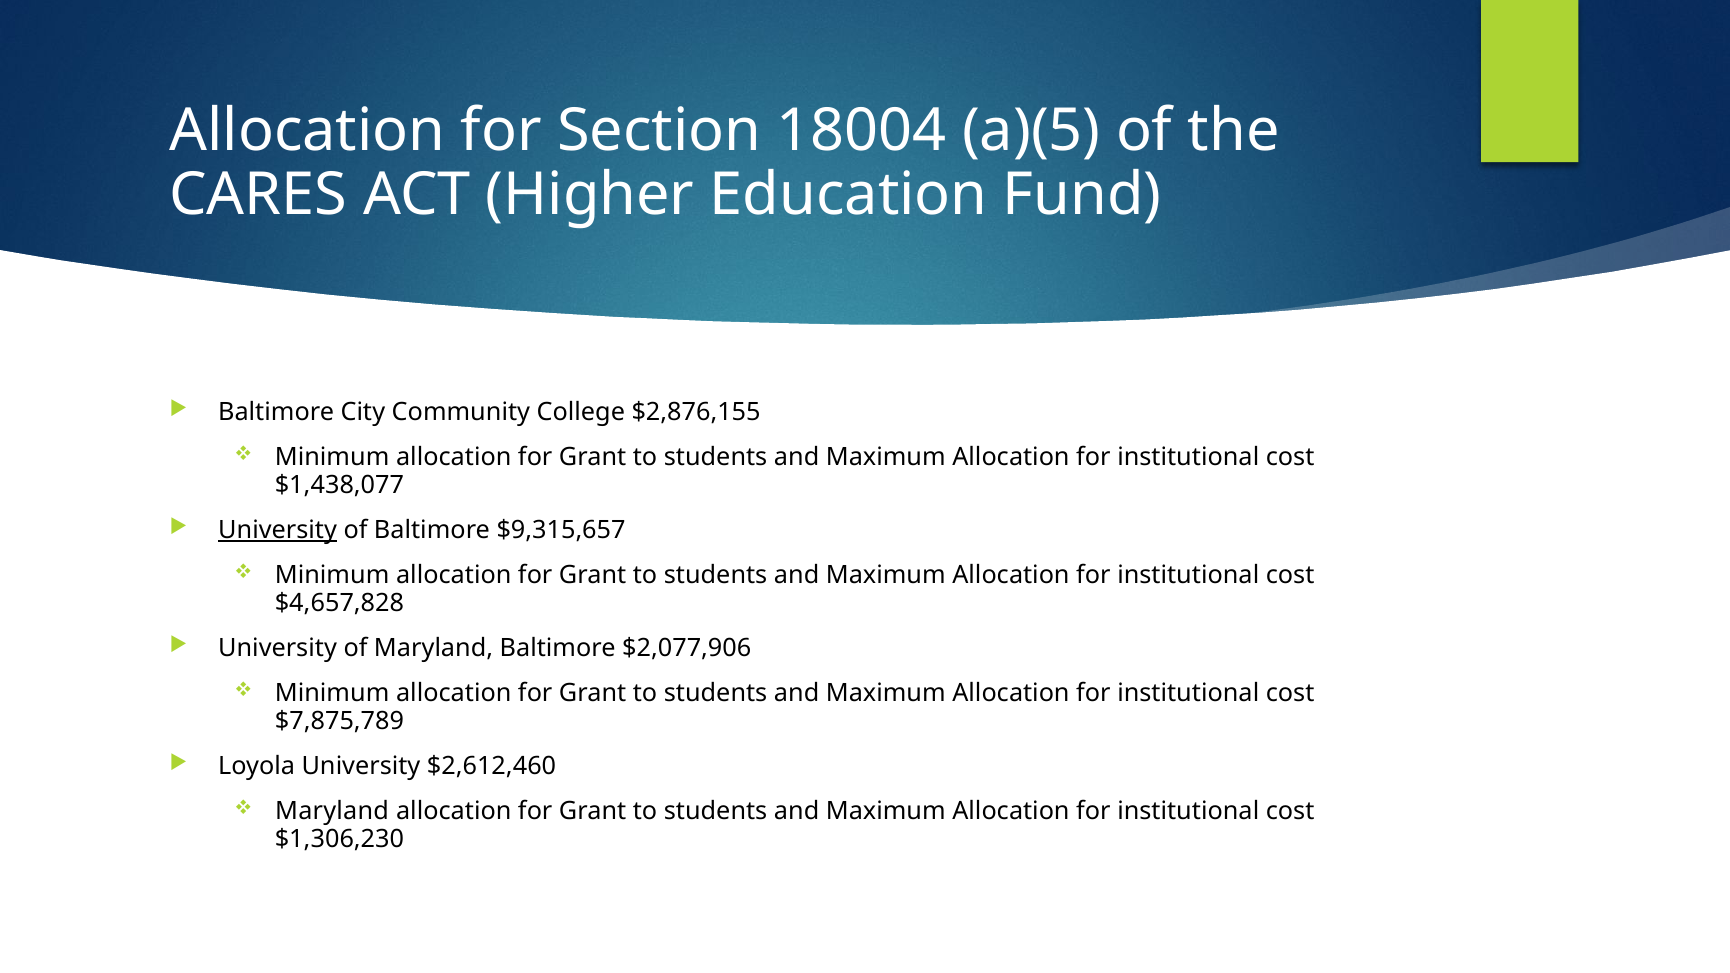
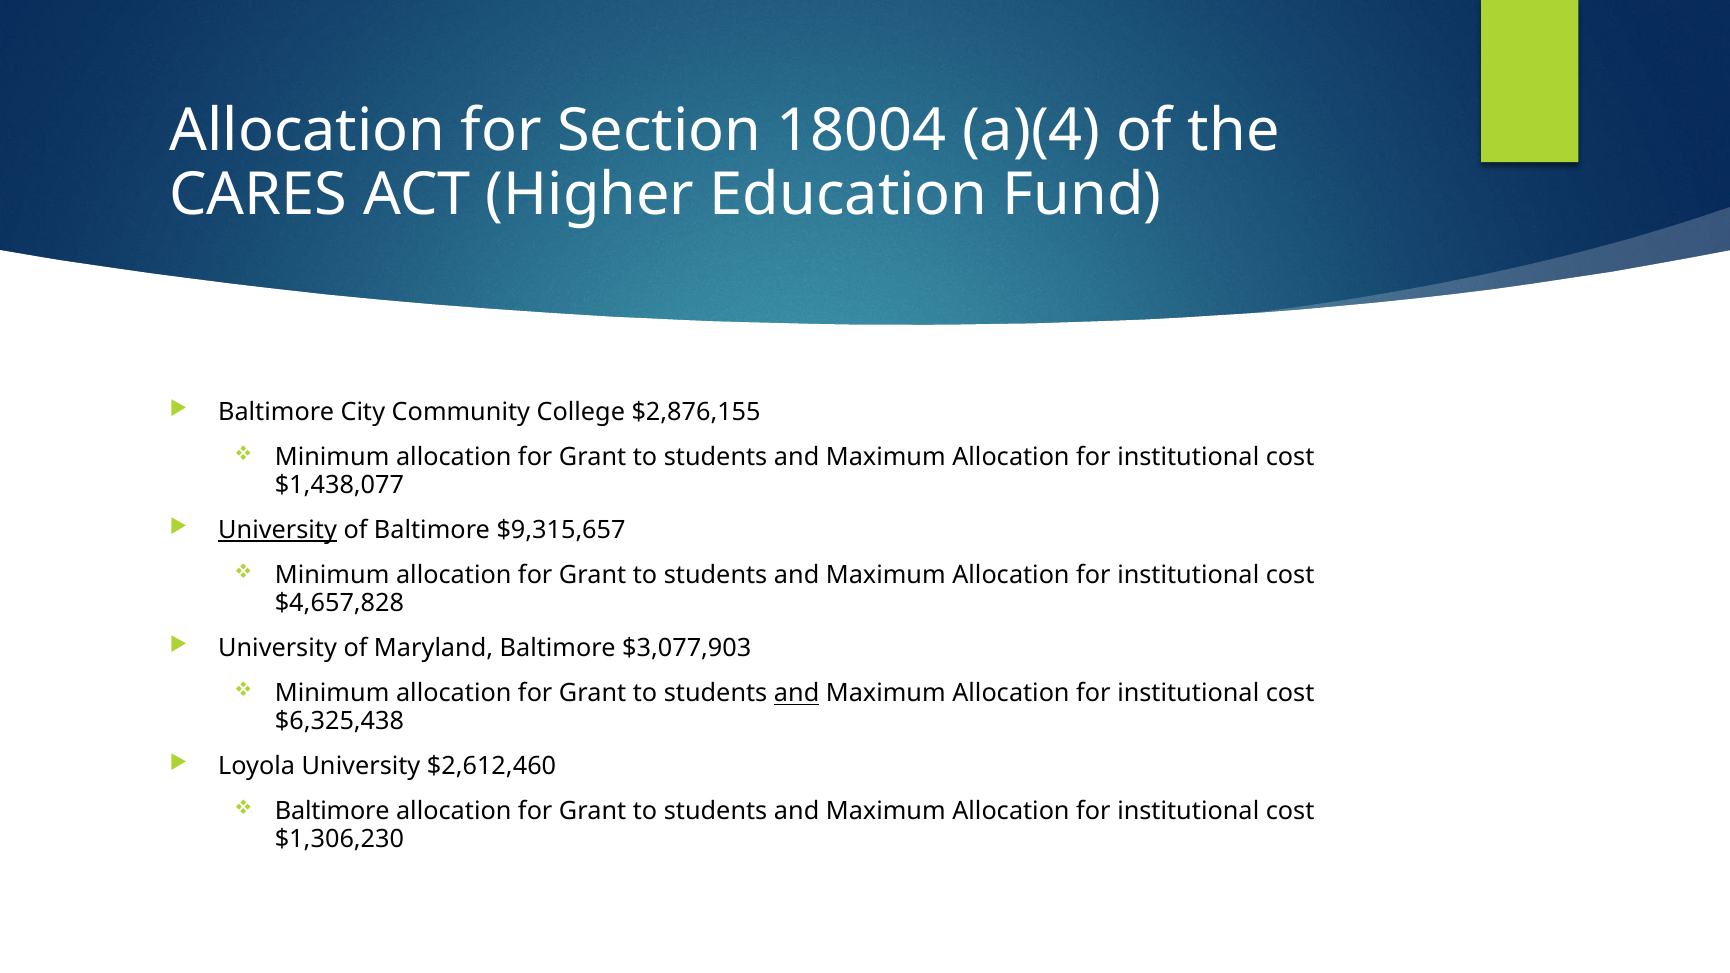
a)(5: a)(5 -> a)(4 (1031, 131)
$2,077,906: $2,077,906 -> $3,077,903 (687, 648)
and underline: none -> present (797, 694)
$7,875,789: $7,875,789 -> $6,325,438 (340, 721)
Maryland: Maryland -> Baltimore (332, 812)
